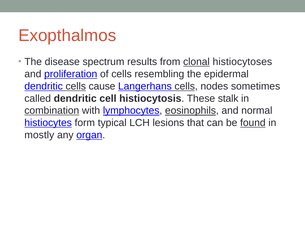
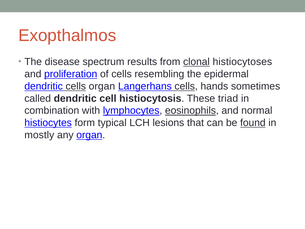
cells cause: cause -> organ (102, 86)
nodes: nodes -> hands (214, 86)
stalk: stalk -> triad (228, 98)
combination underline: present -> none (52, 111)
